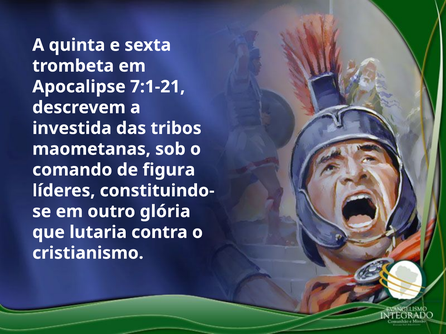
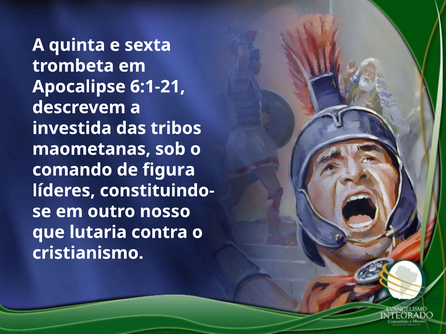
7:1-21: 7:1-21 -> 6:1-21 (158, 87)
glória: glória -> nosso (165, 212)
